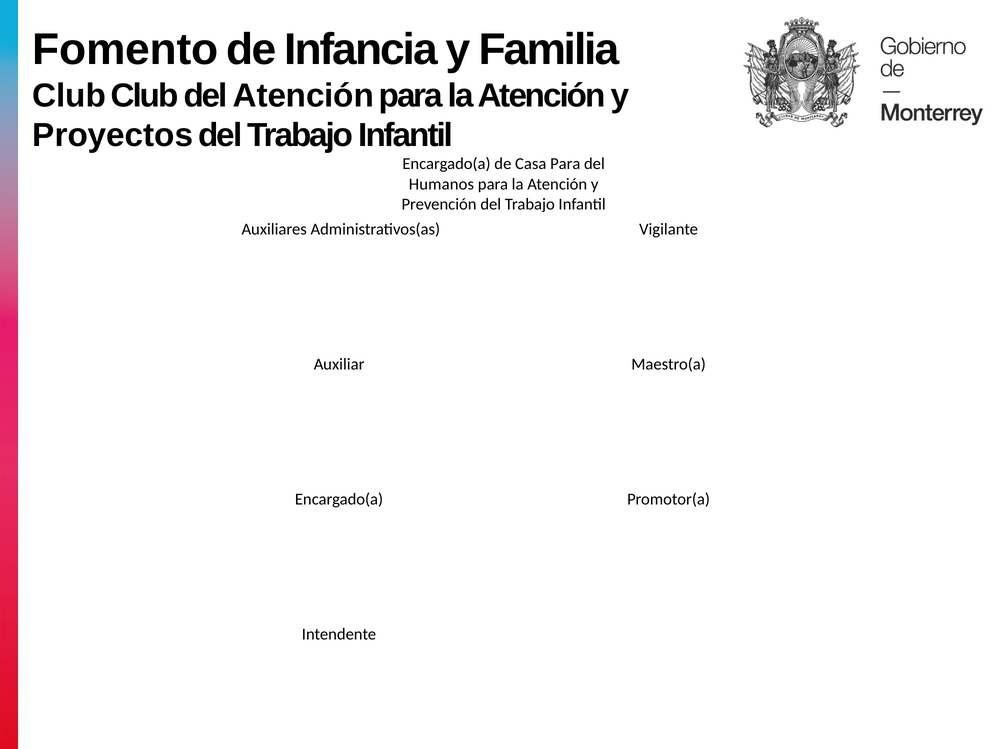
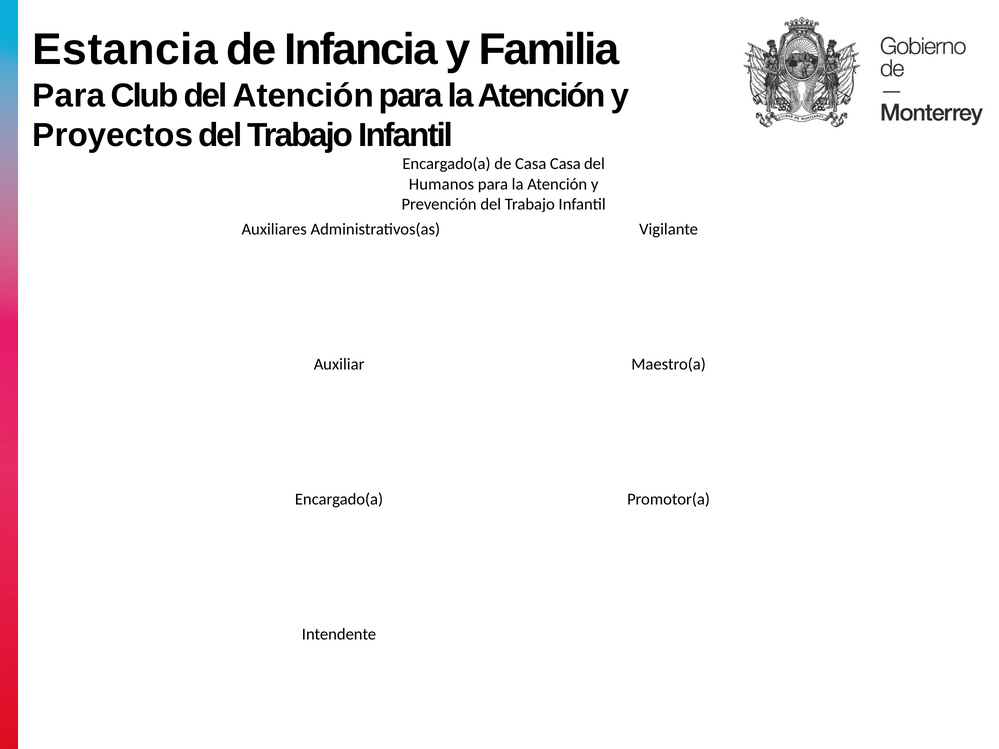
Fomento: Fomento -> Estancia (125, 50)
Club: Club -> Para (69, 96)
Casa Para: Para -> Casa (565, 164)
